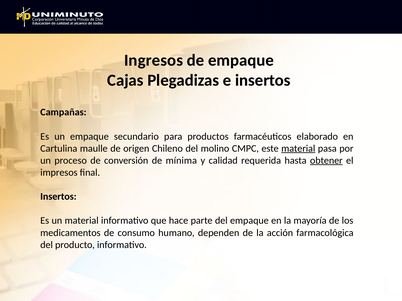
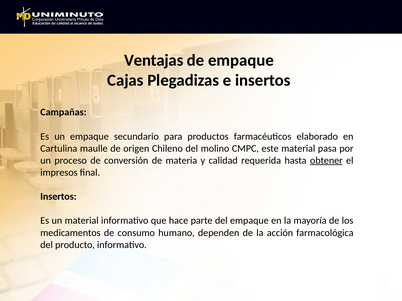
Ingresos: Ingresos -> Ventajas (154, 60)
material underline: present -> none (298, 149)
mínima: mínima -> materia (181, 161)
